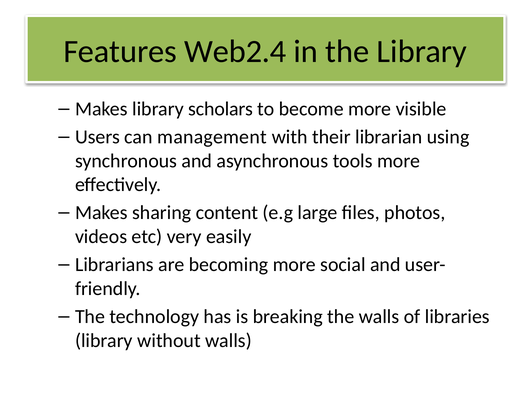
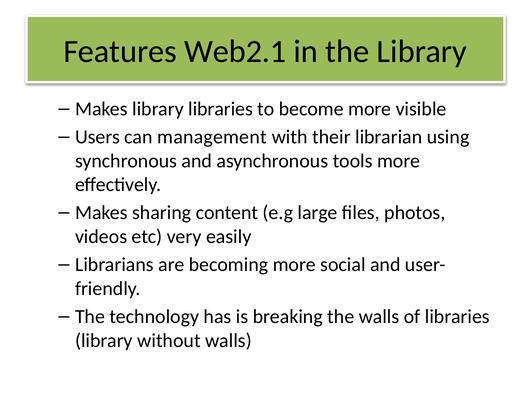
Web2.4: Web2.4 -> Web2.1 (235, 51)
library scholars: scholars -> libraries (221, 109)
